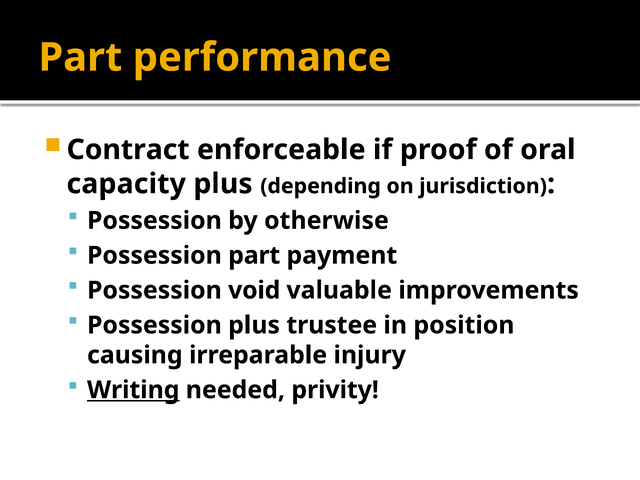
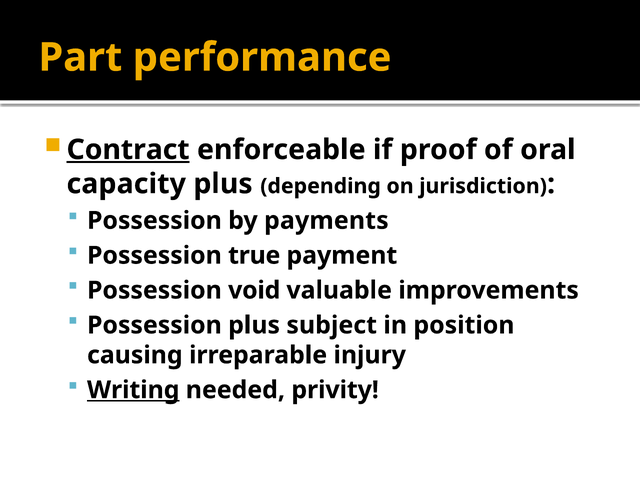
Contract underline: none -> present (128, 150)
otherwise: otherwise -> payments (326, 221)
Possession part: part -> true (254, 255)
trustee: trustee -> subject (332, 325)
